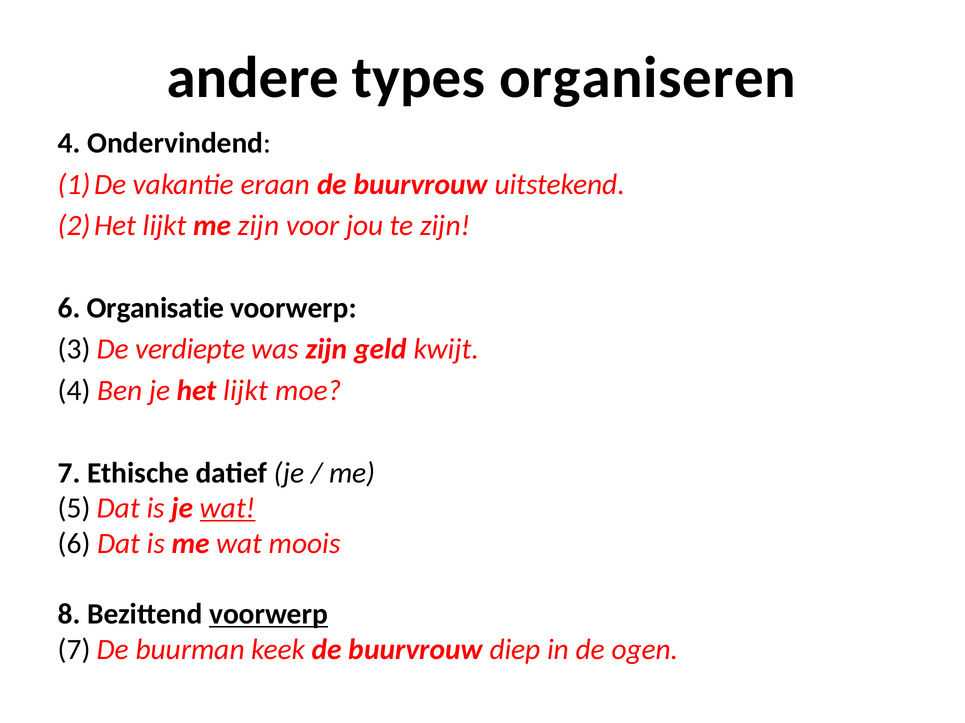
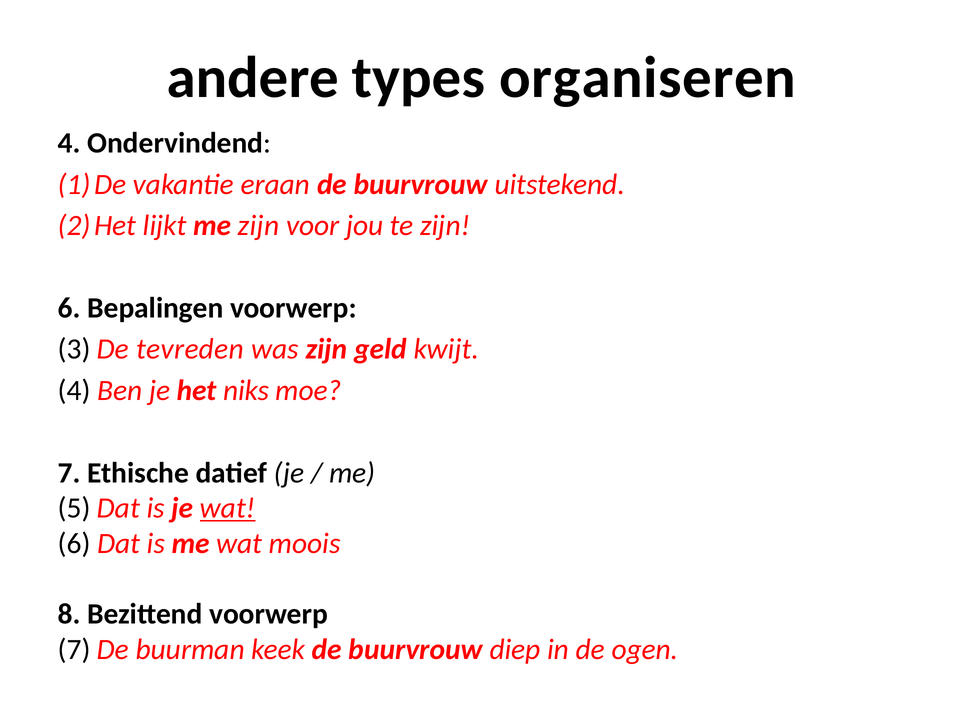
Organisatie: Organisatie -> Bepalingen (155, 308)
verdiepte: verdiepte -> tevreden (190, 350)
het lijkt: lijkt -> niks (246, 391)
voorwerp underline: present -> none (269, 615)
